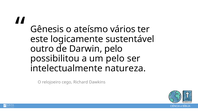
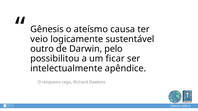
vários: vários -> causa (123, 29)
este: este -> veio (39, 39)
um pelo: pelo -> ficar (115, 59)
natureza: natureza -> apêndice (125, 69)
